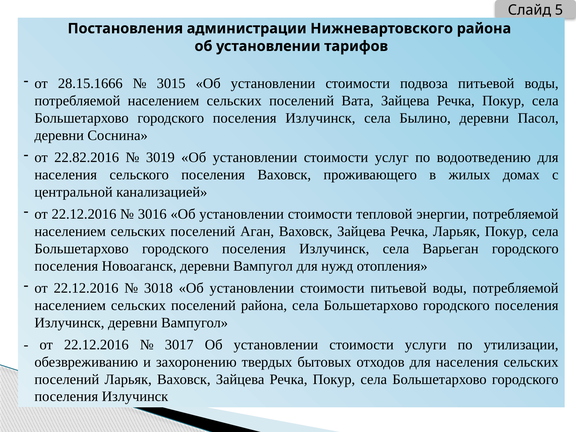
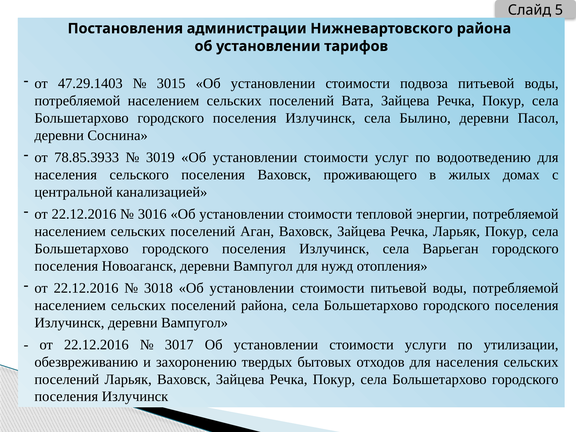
28.15.1666: 28.15.1666 -> 47.29.1403 (90, 84)
22.82.2016: 22.82.2016 -> 78.85.3933 (87, 158)
